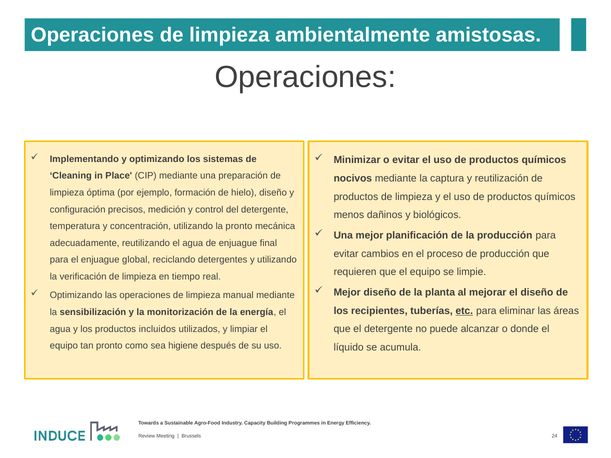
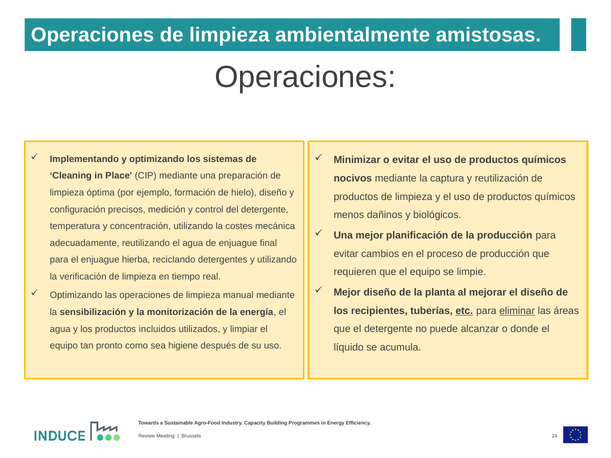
la pronto: pronto -> costes (239, 226)
global: global -> hierba (136, 260)
eliminar underline: none -> present (517, 311)
